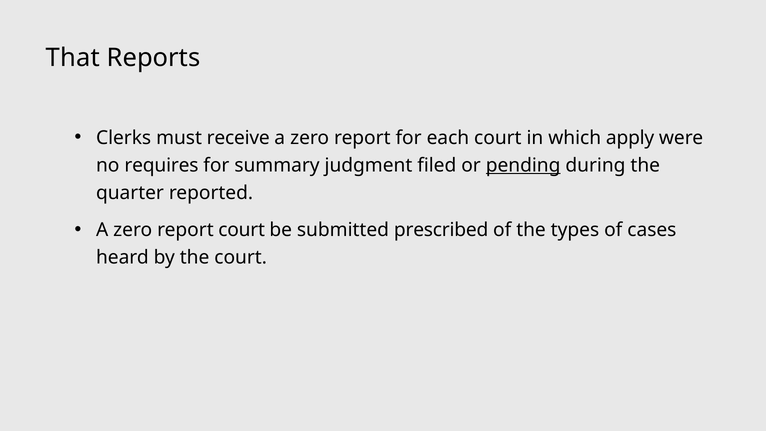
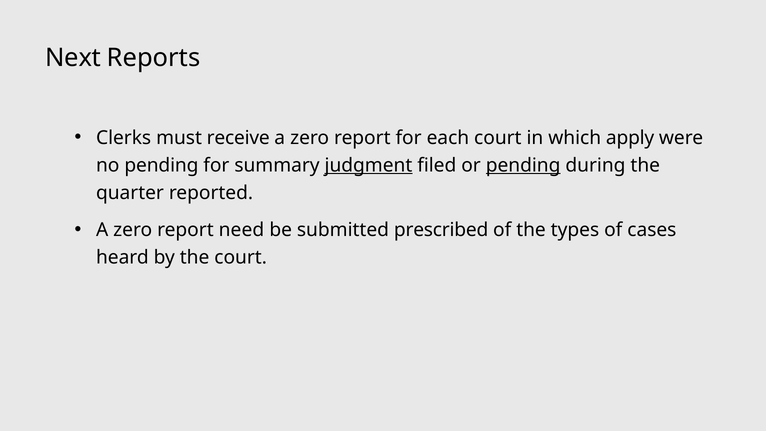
That: That -> Next (73, 58)
no requires: requires -> pending (161, 165)
judgment underline: none -> present (368, 165)
report court: court -> need (241, 230)
